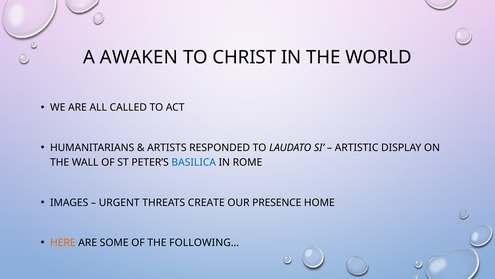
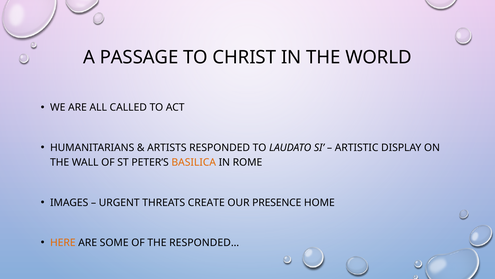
AWAKEN: AWAKEN -> PASSAGE (139, 57)
BASILICA colour: blue -> orange (194, 162)
FOLLOWING…: FOLLOWING… -> RESPONDED… (204, 242)
